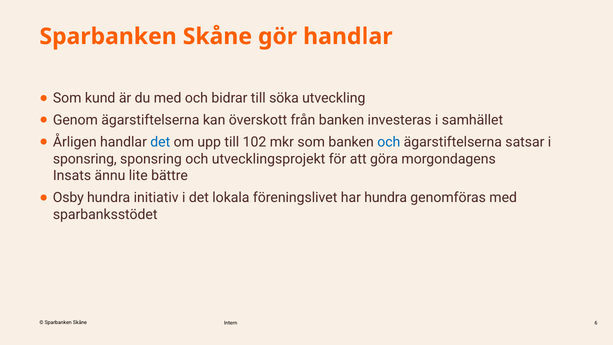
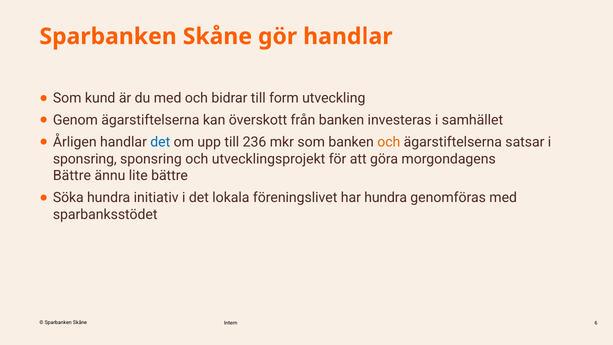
söka: söka -> form (284, 98)
102: 102 -> 236 (254, 142)
och colour: blue -> orange (389, 142)
Insats: Insats -> Bättre (72, 176)
Osby: Osby -> Söka (68, 198)
